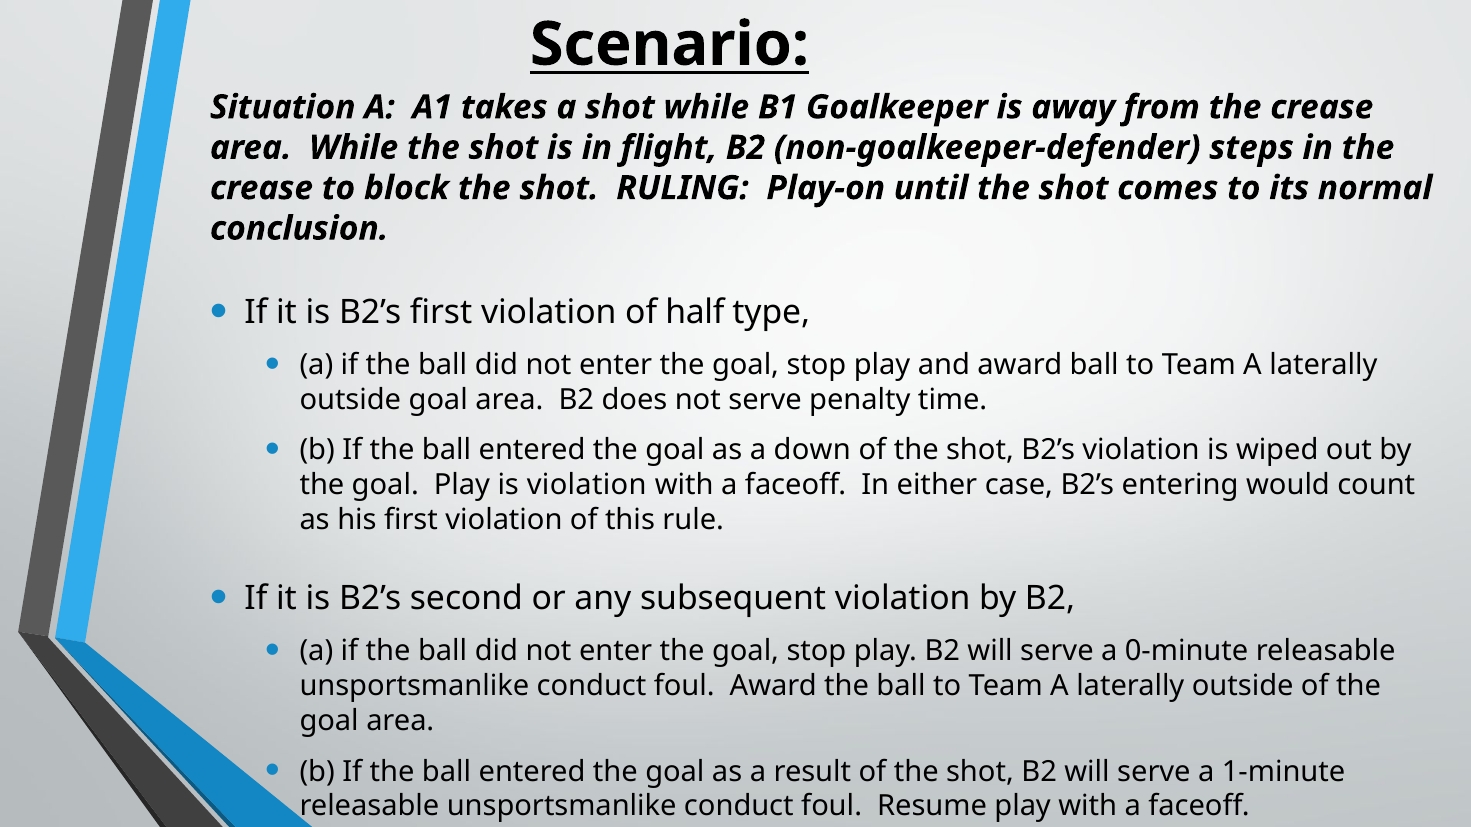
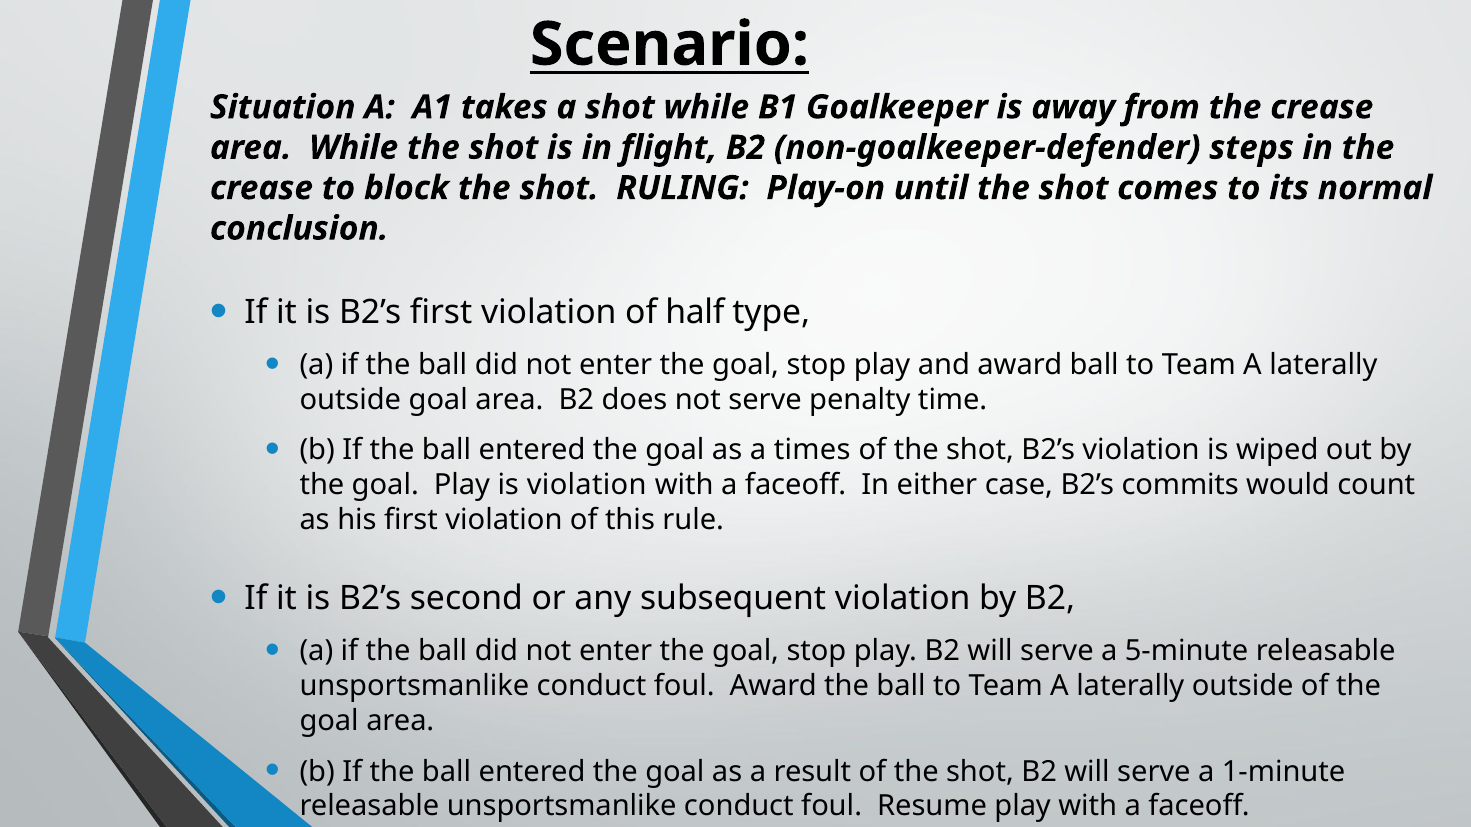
down: down -> times (812, 450)
entering: entering -> commits (1180, 485)
0-minute: 0-minute -> 5-minute (1187, 652)
